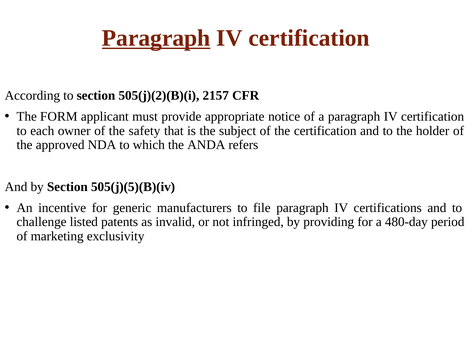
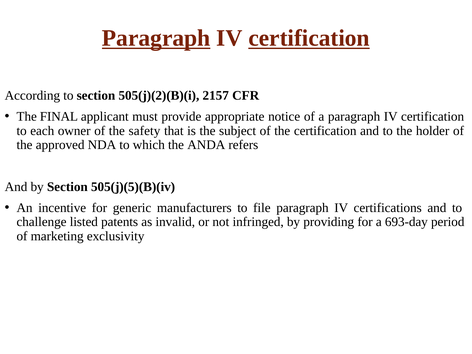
certification underline: none -> present (309, 38)
FORM: FORM -> FINAL (59, 117)
480-day: 480-day -> 693-day (406, 222)
